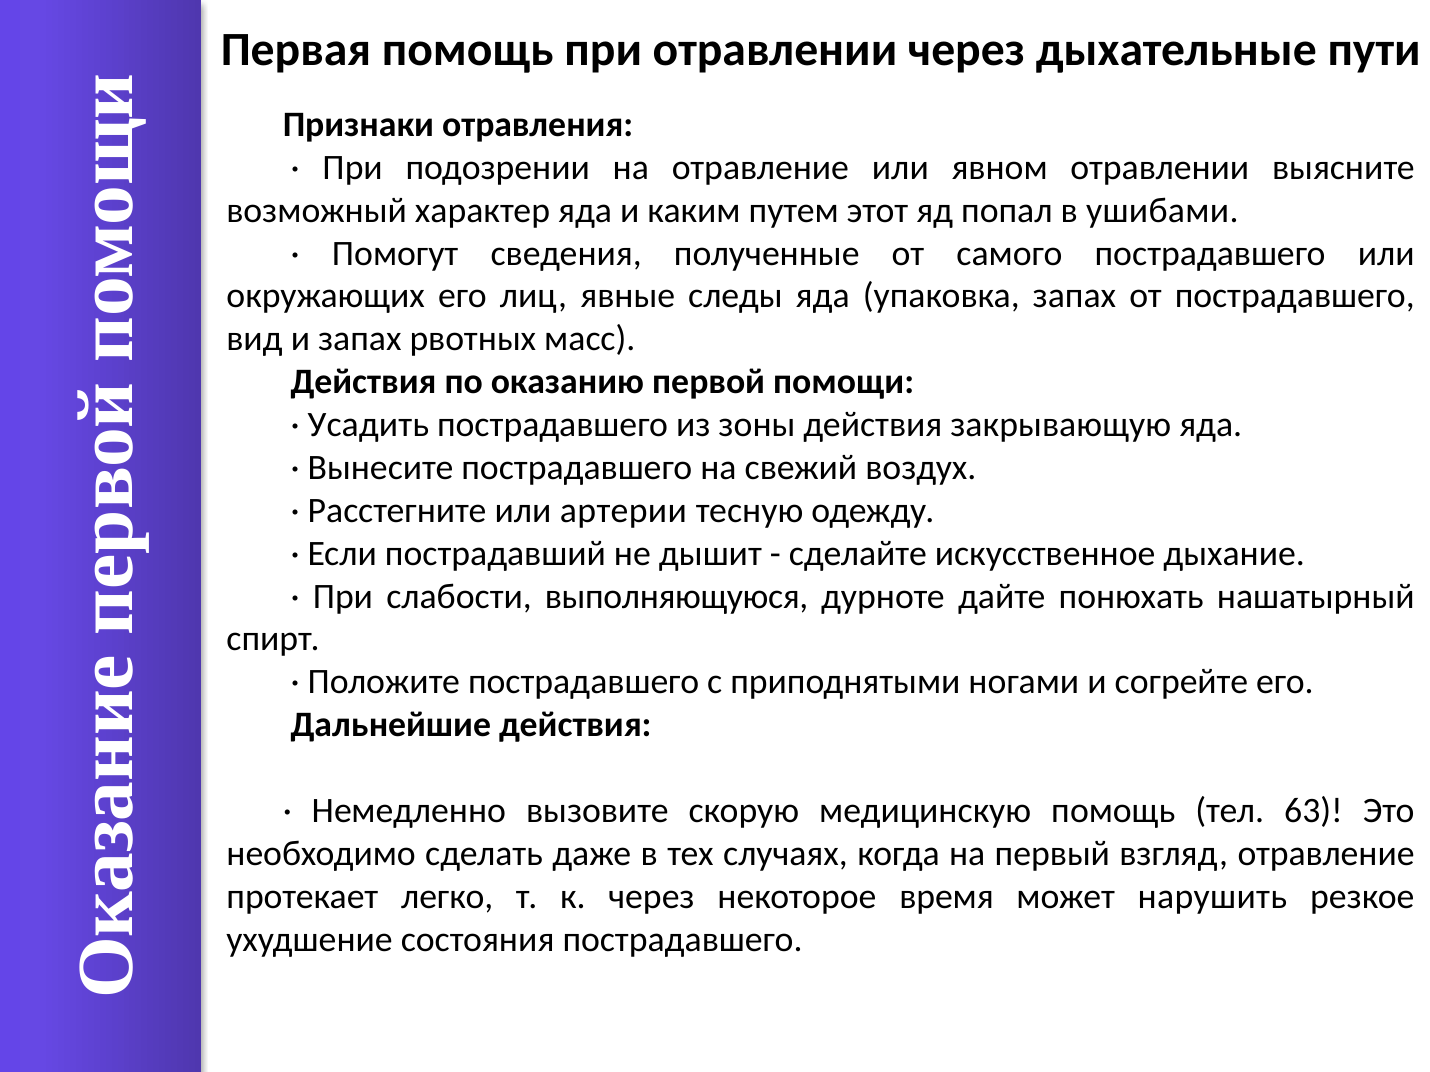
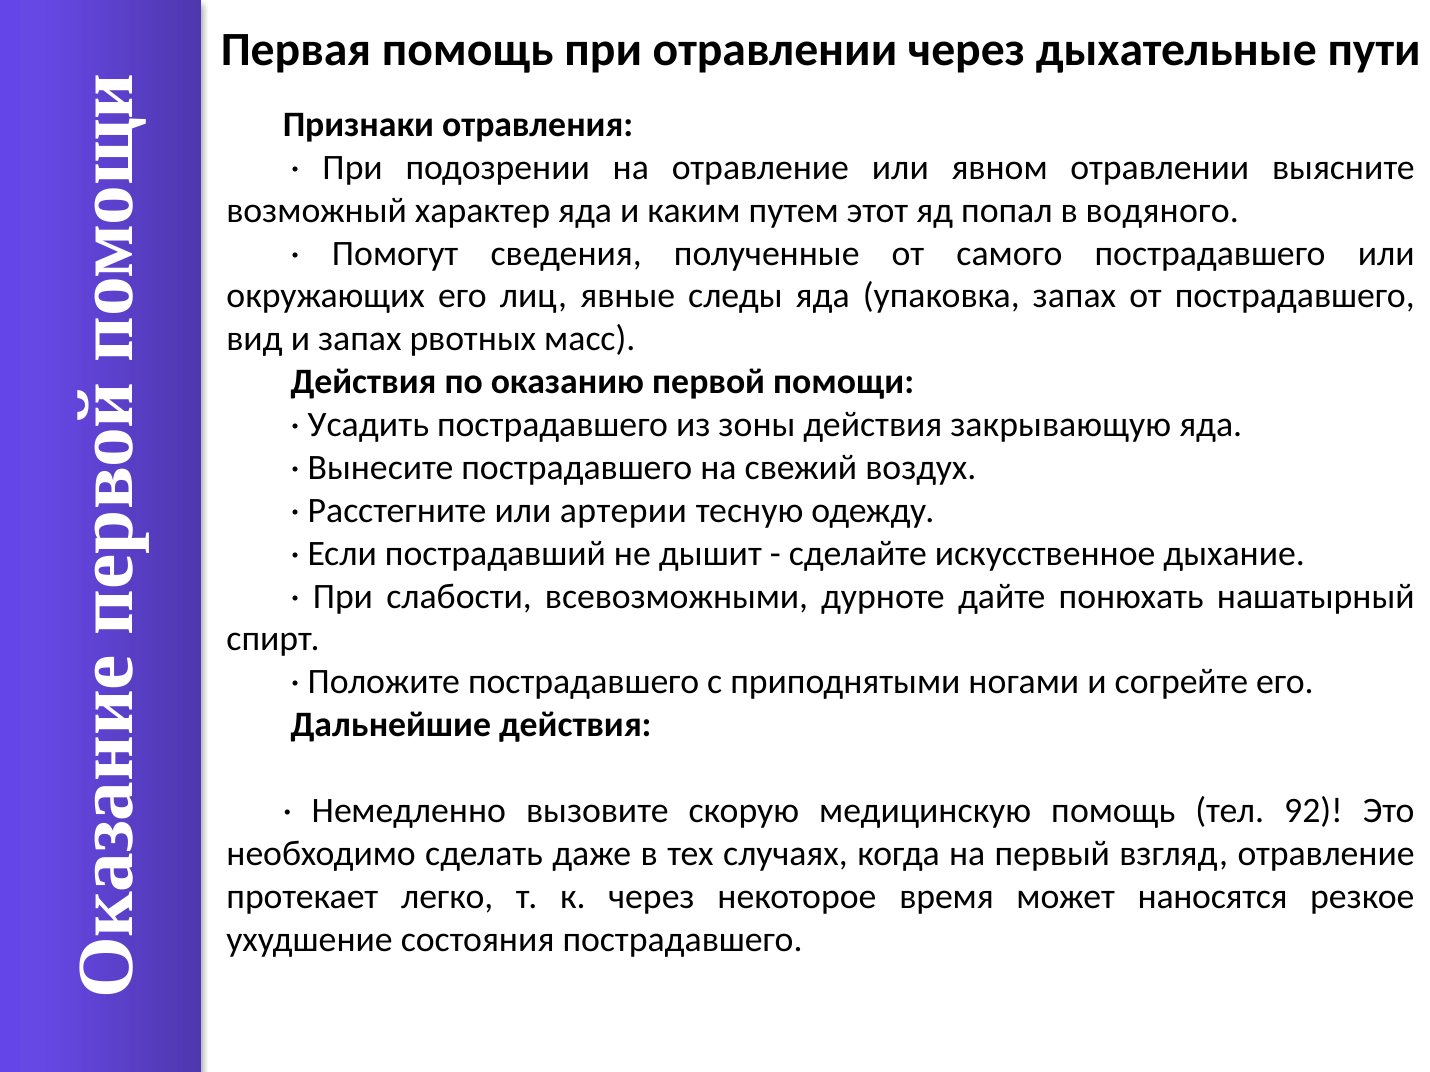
ушибами: ушибами -> водяного (1162, 210)
выполняющуюся: выполняющуюся -> всевозможными (677, 597)
63: 63 -> 92 (1313, 811)
нарушить: нарушить -> наносятся (1213, 897)
